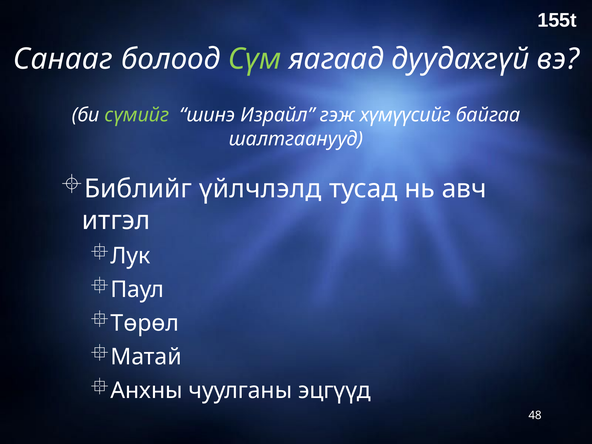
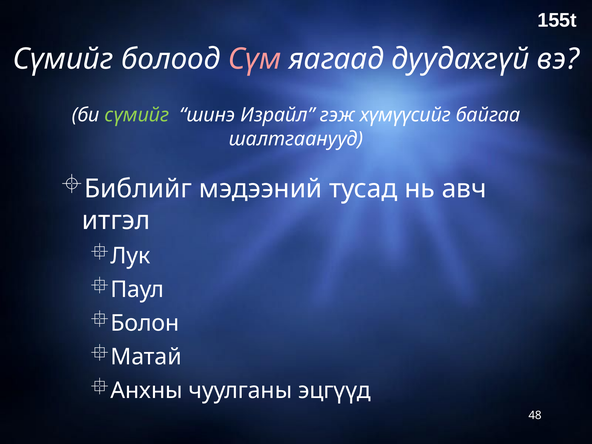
Санааг: Санааг -> Сүмийг (63, 59)
Сүм colour: light green -> pink (255, 59)
үйлчлэлд: үйлчлэлд -> мэдээний (261, 189)
Төрөл: Төрөл -> Болон (145, 323)
